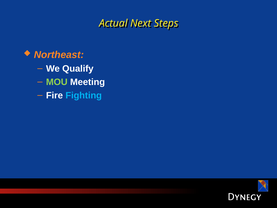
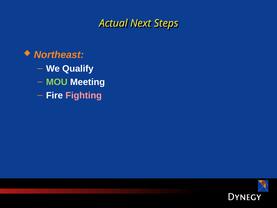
Fighting colour: light blue -> pink (84, 95)
